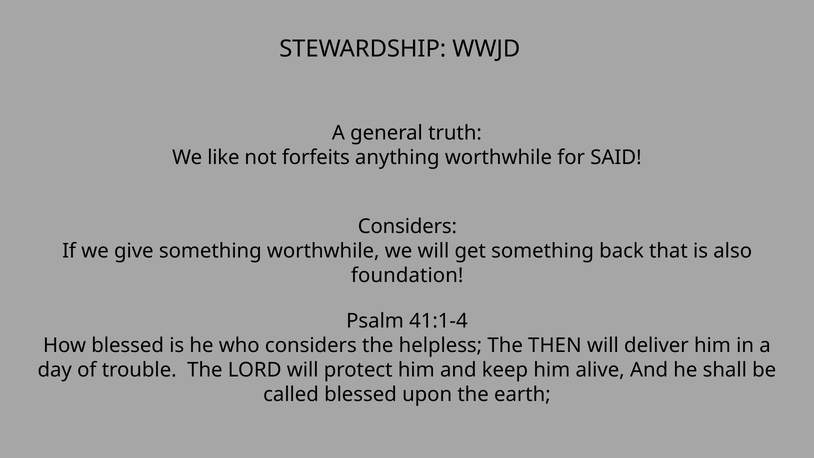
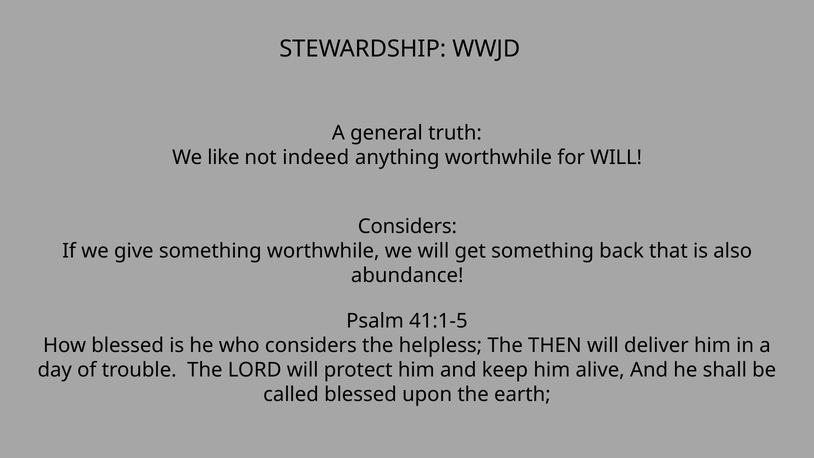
forfeits: forfeits -> indeed (316, 157)
for SAID: SAID -> WILL (616, 157)
foundation: foundation -> abundance (407, 275)
41:1-4: 41:1-4 -> 41:1-5 (438, 321)
